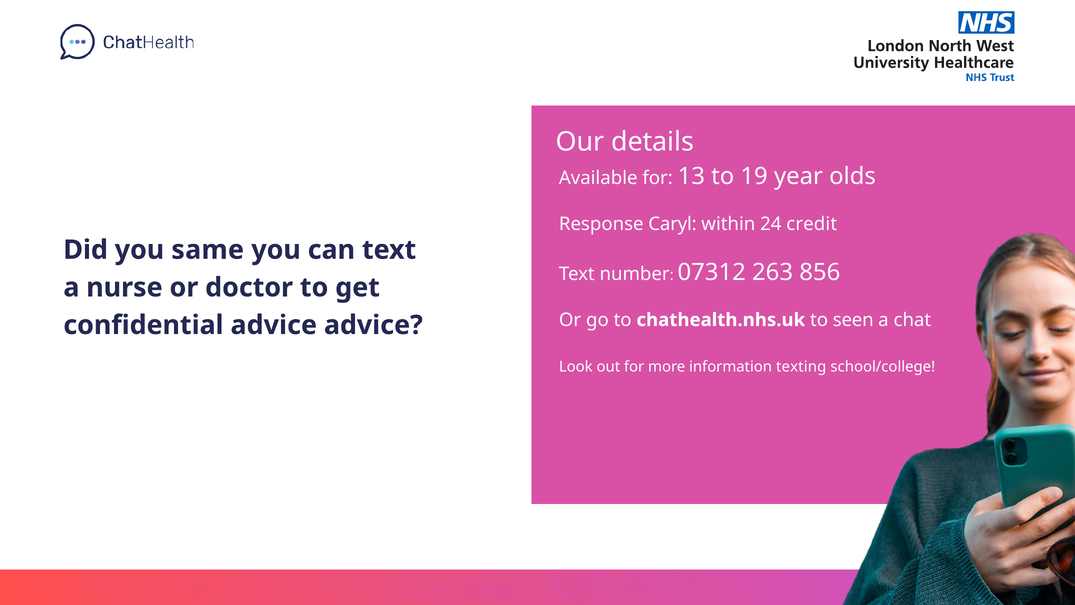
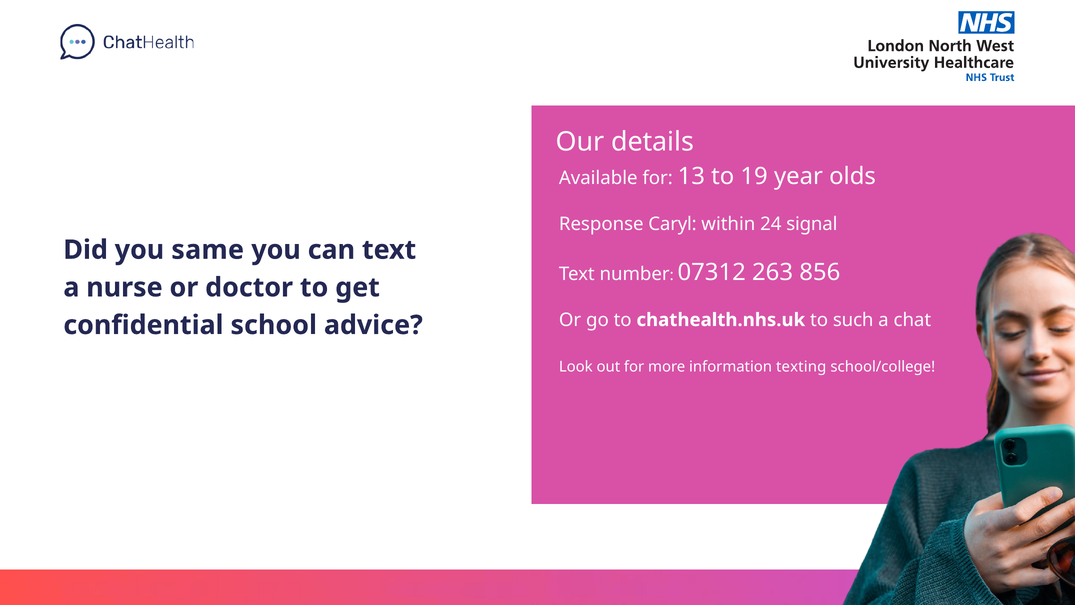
credit: credit -> signal (812, 224)
seen: seen -> such (853, 320)
confidential advice: advice -> school (274, 325)
